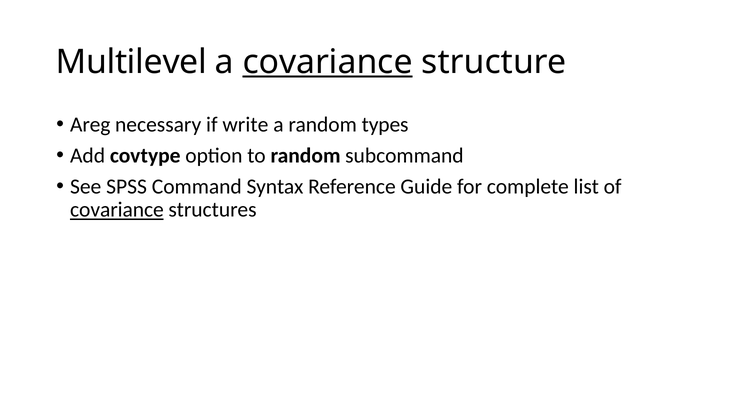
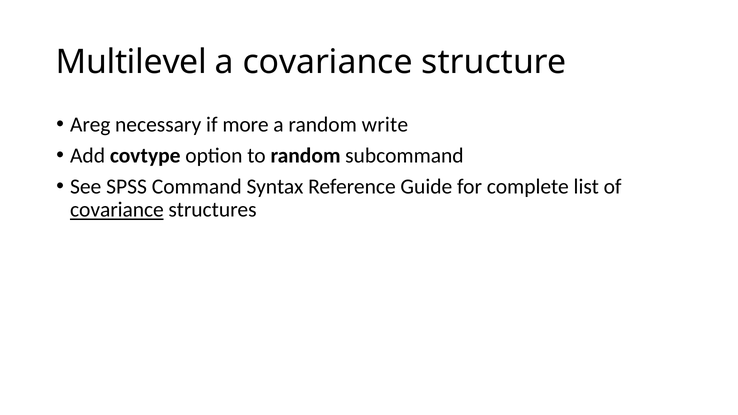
covariance underline: present -> none (328, 62)
write: write -> more (246, 125)
types: types -> write (385, 125)
